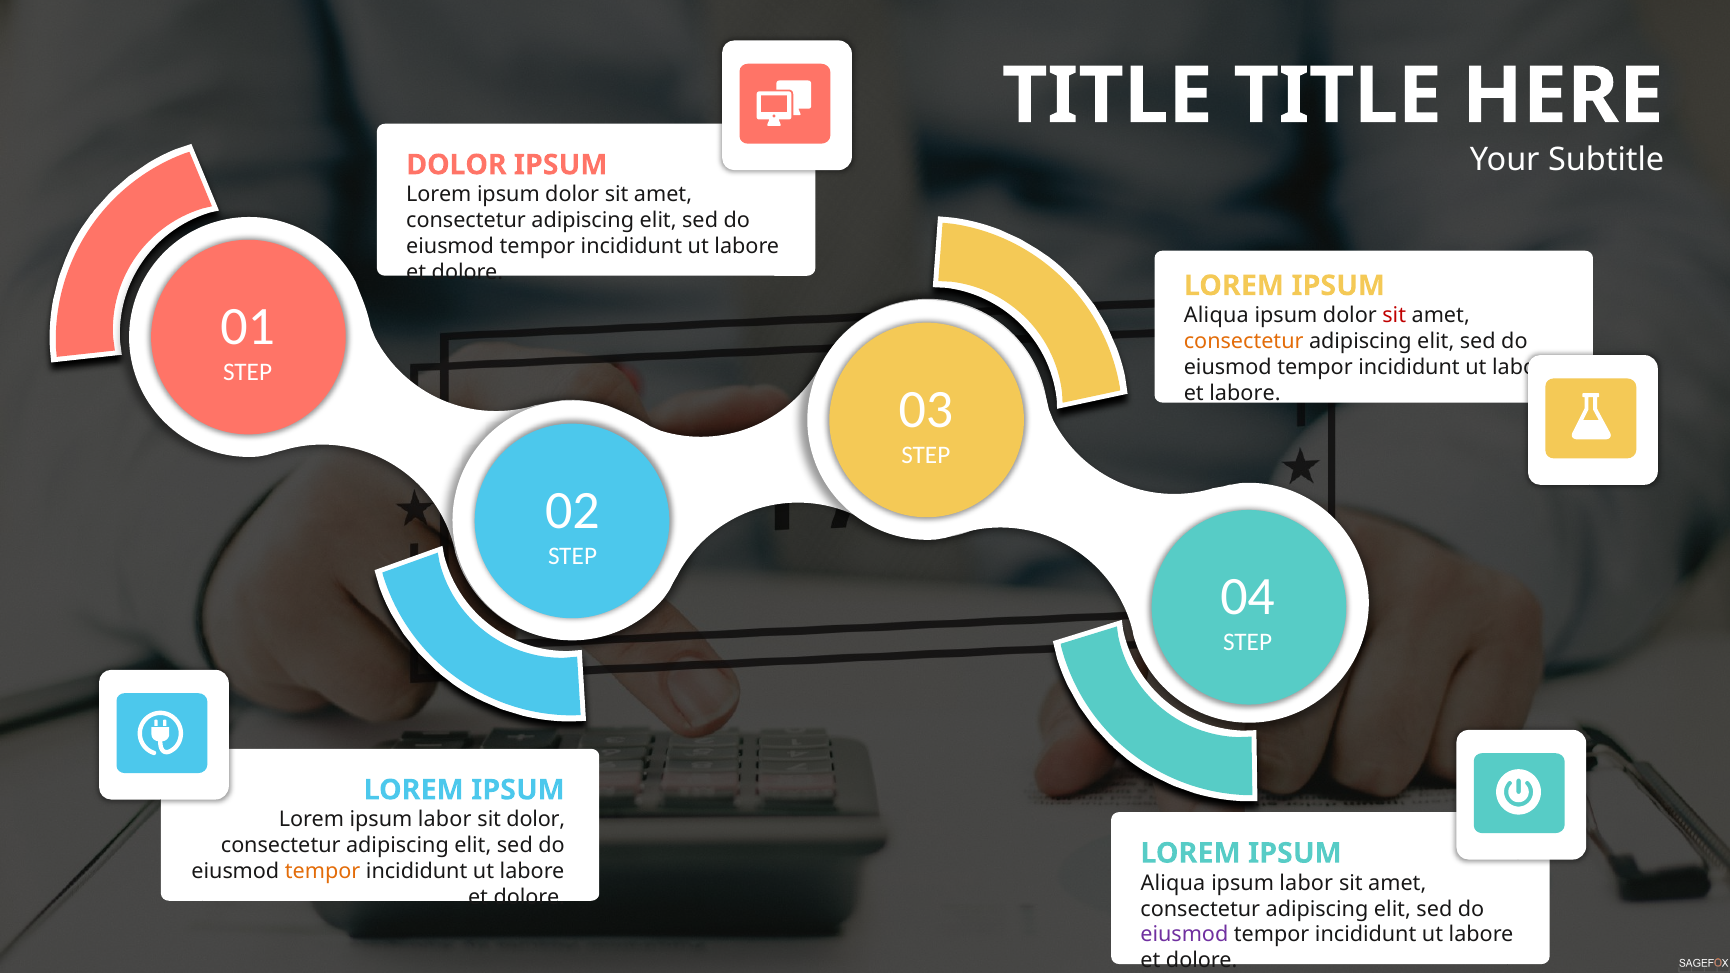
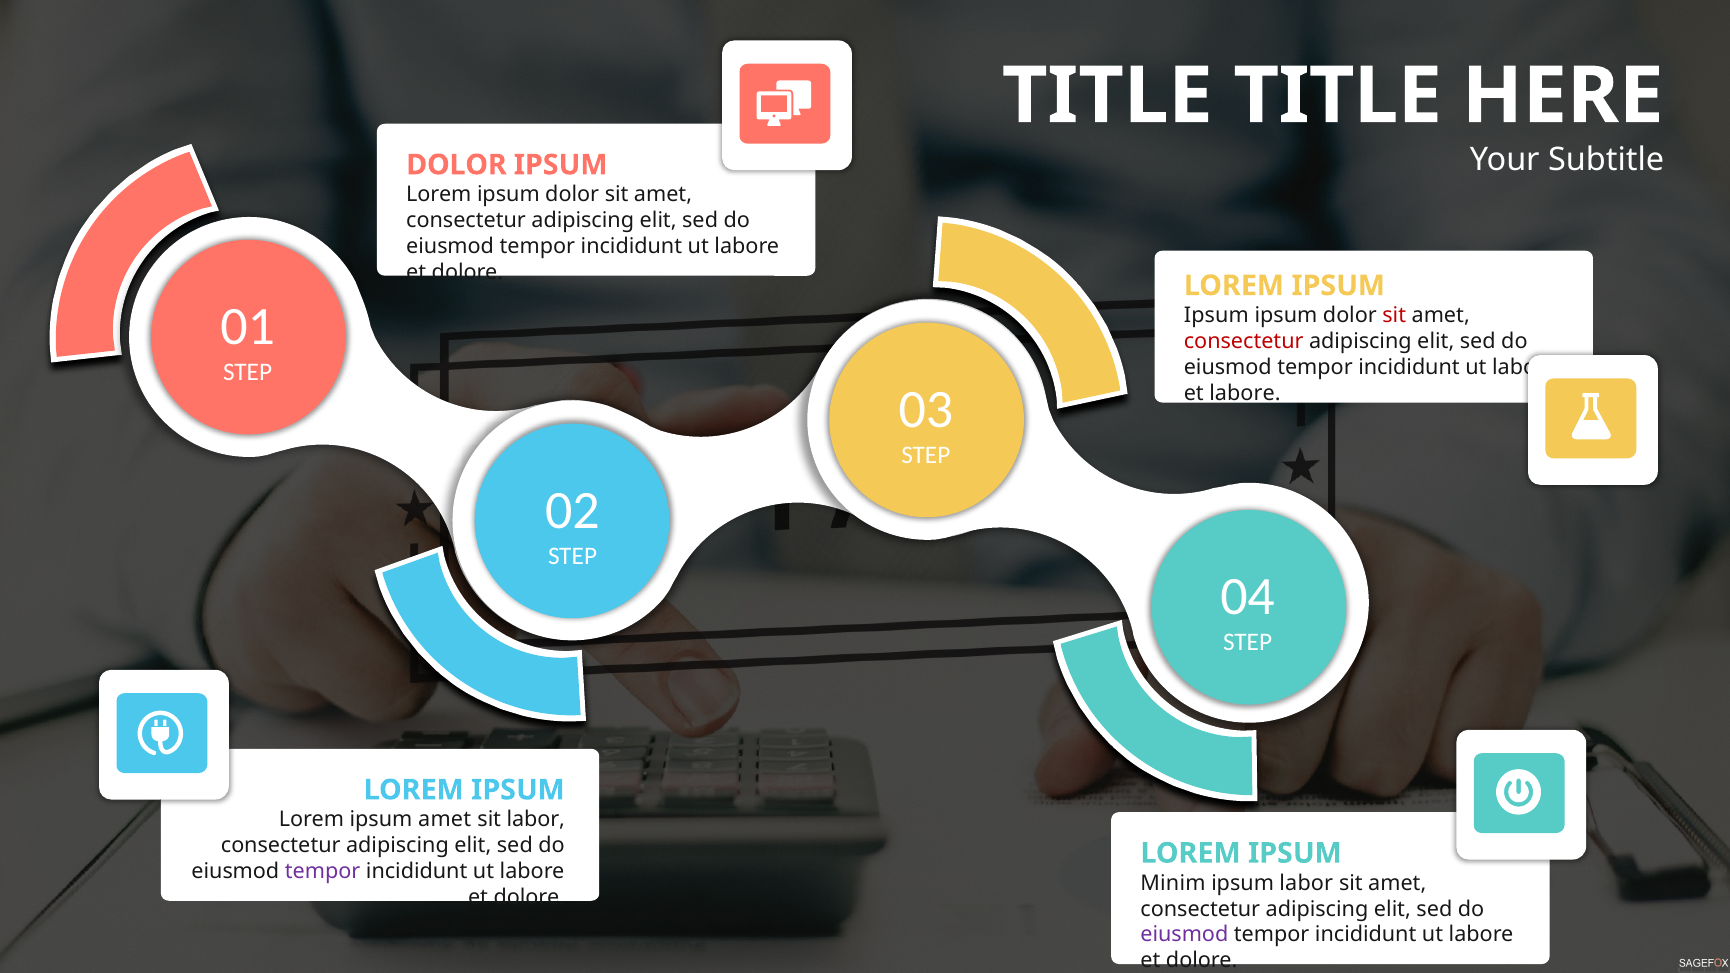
Aliqua: Aliqua -> Ipsum (1216, 315)
consectetur colour: orange -> red (1244, 341)
Lorem ipsum labor: labor -> amet (445, 820)
sit dolor: dolor -> labor (536, 820)
tempor colour: orange -> purple (323, 872)
Aliqua: Aliqua -> Minim (1173, 883)
